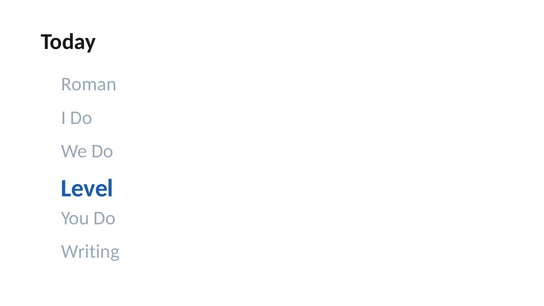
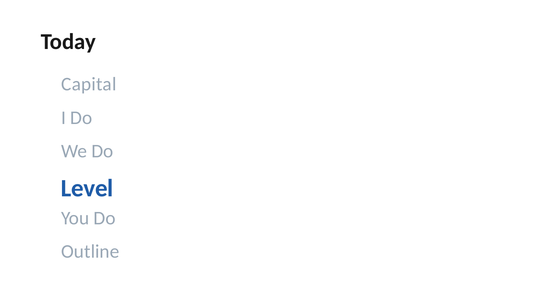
Roman: Roman -> Capital (89, 84)
Writing: Writing -> Outline (90, 252)
